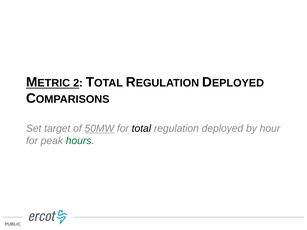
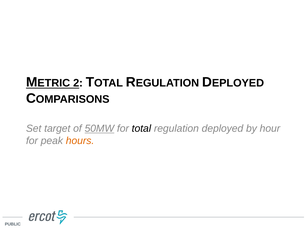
hours colour: green -> orange (80, 141)
